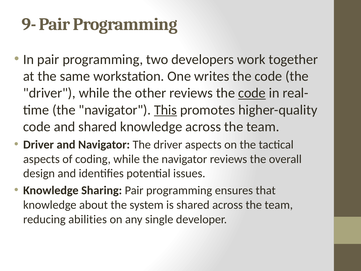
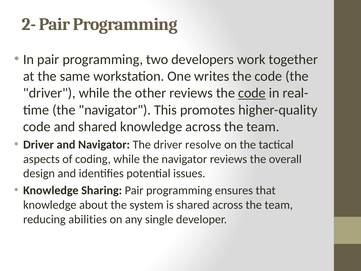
9-: 9- -> 2- (29, 24)
This underline: present -> none (165, 110)
driver aspects: aspects -> resolve (203, 144)
